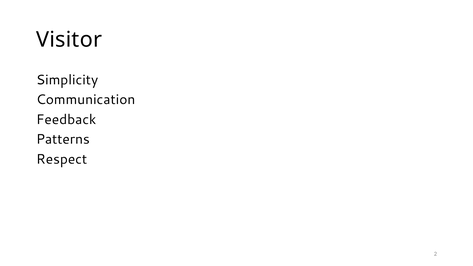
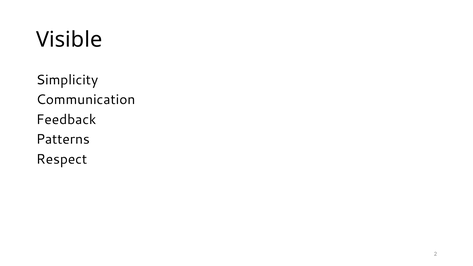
Visitor: Visitor -> Visible (69, 40)
